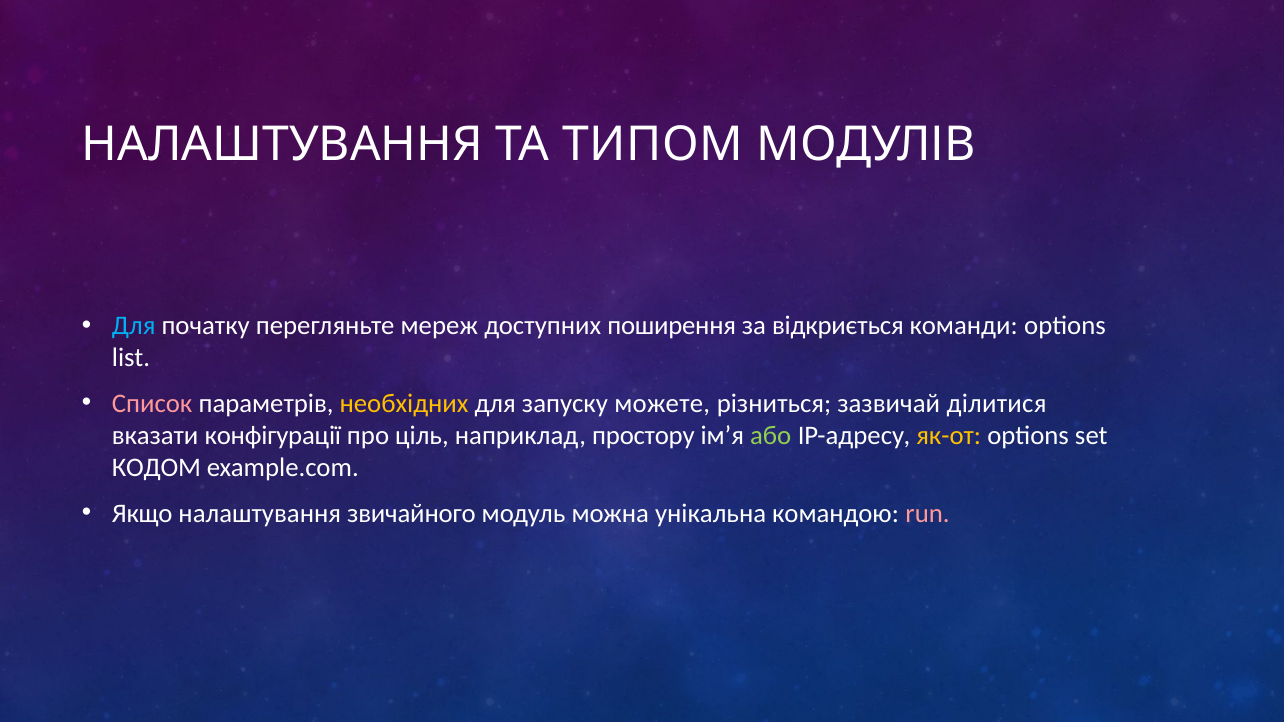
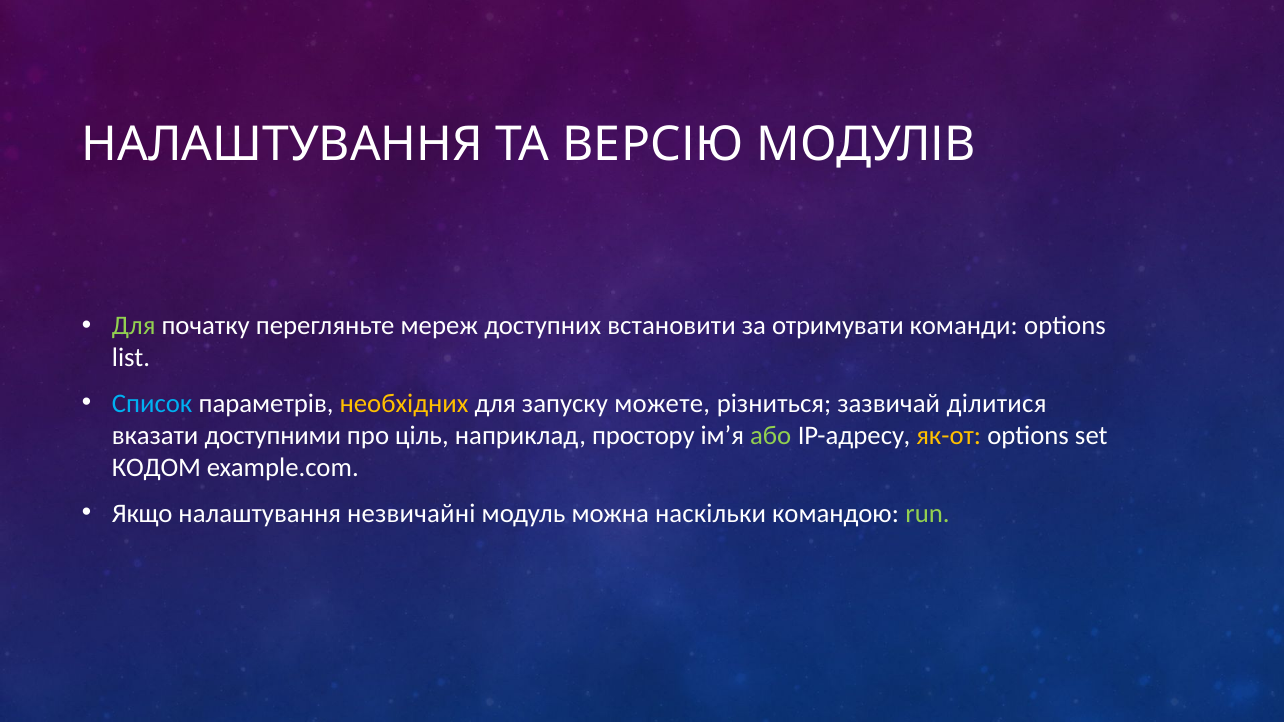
ТИПОМ: ТИПОМ -> ВЕРСІЮ (653, 144)
Для colour: light blue -> light green (134, 326)
поширення: поширення -> встановити (672, 326)
відкриється: відкриється -> отримувати (838, 326)
Список colour: pink -> light blue (152, 404)
конфігурації: конфігурації -> доступними (273, 436)
звичайного: звичайного -> незвичайні (411, 513)
унікальна: унікальна -> наскільки (711, 513)
run colour: pink -> light green (928, 513)
